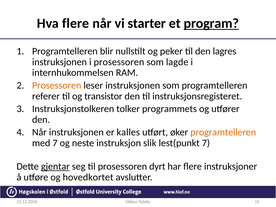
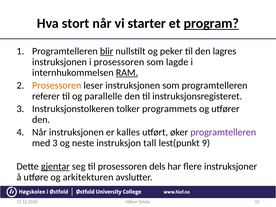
Hva flere: flere -> stort (76, 23)
blir underline: none -> present (107, 51)
RAM underline: none -> present (127, 73)
transistor: transistor -> parallelle (103, 96)
programtelleren colour: orange -> purple (223, 132)
med 7: 7 -> 3 (55, 143)
slik: slik -> tall (150, 143)
lest(punkt 7: 7 -> 9 (206, 143)
dyrt: dyrt -> dels (157, 166)
hovedkortet: hovedkortet -> arkitekturen (88, 177)
